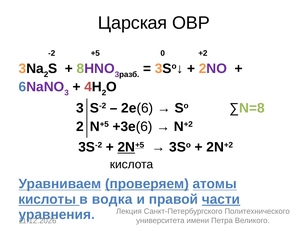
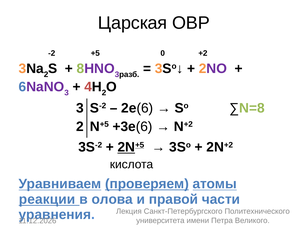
кислоты: кислоты -> реакции (47, 199)
водка: водка -> олова (112, 199)
части underline: present -> none (221, 199)
